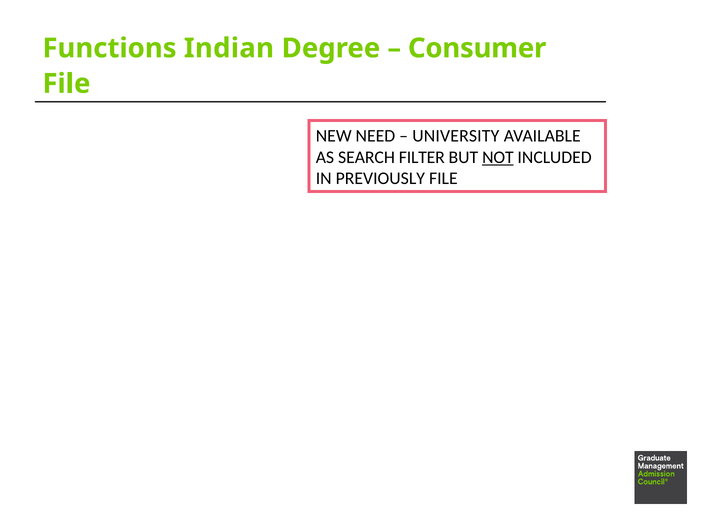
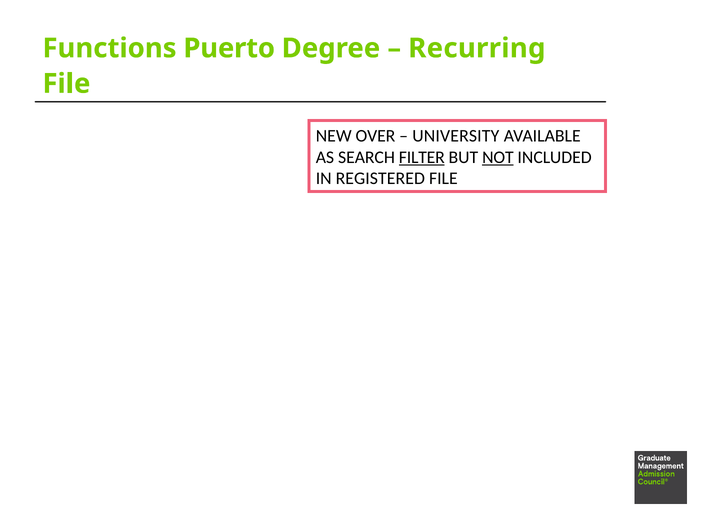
Indian: Indian -> Puerto (229, 48)
Consumer: Consumer -> Recurring (477, 48)
NEED: NEED -> OVER (375, 136)
FILTER underline: none -> present (422, 157)
PREVIOUSLY: PREVIOUSLY -> REGISTERED (380, 178)
